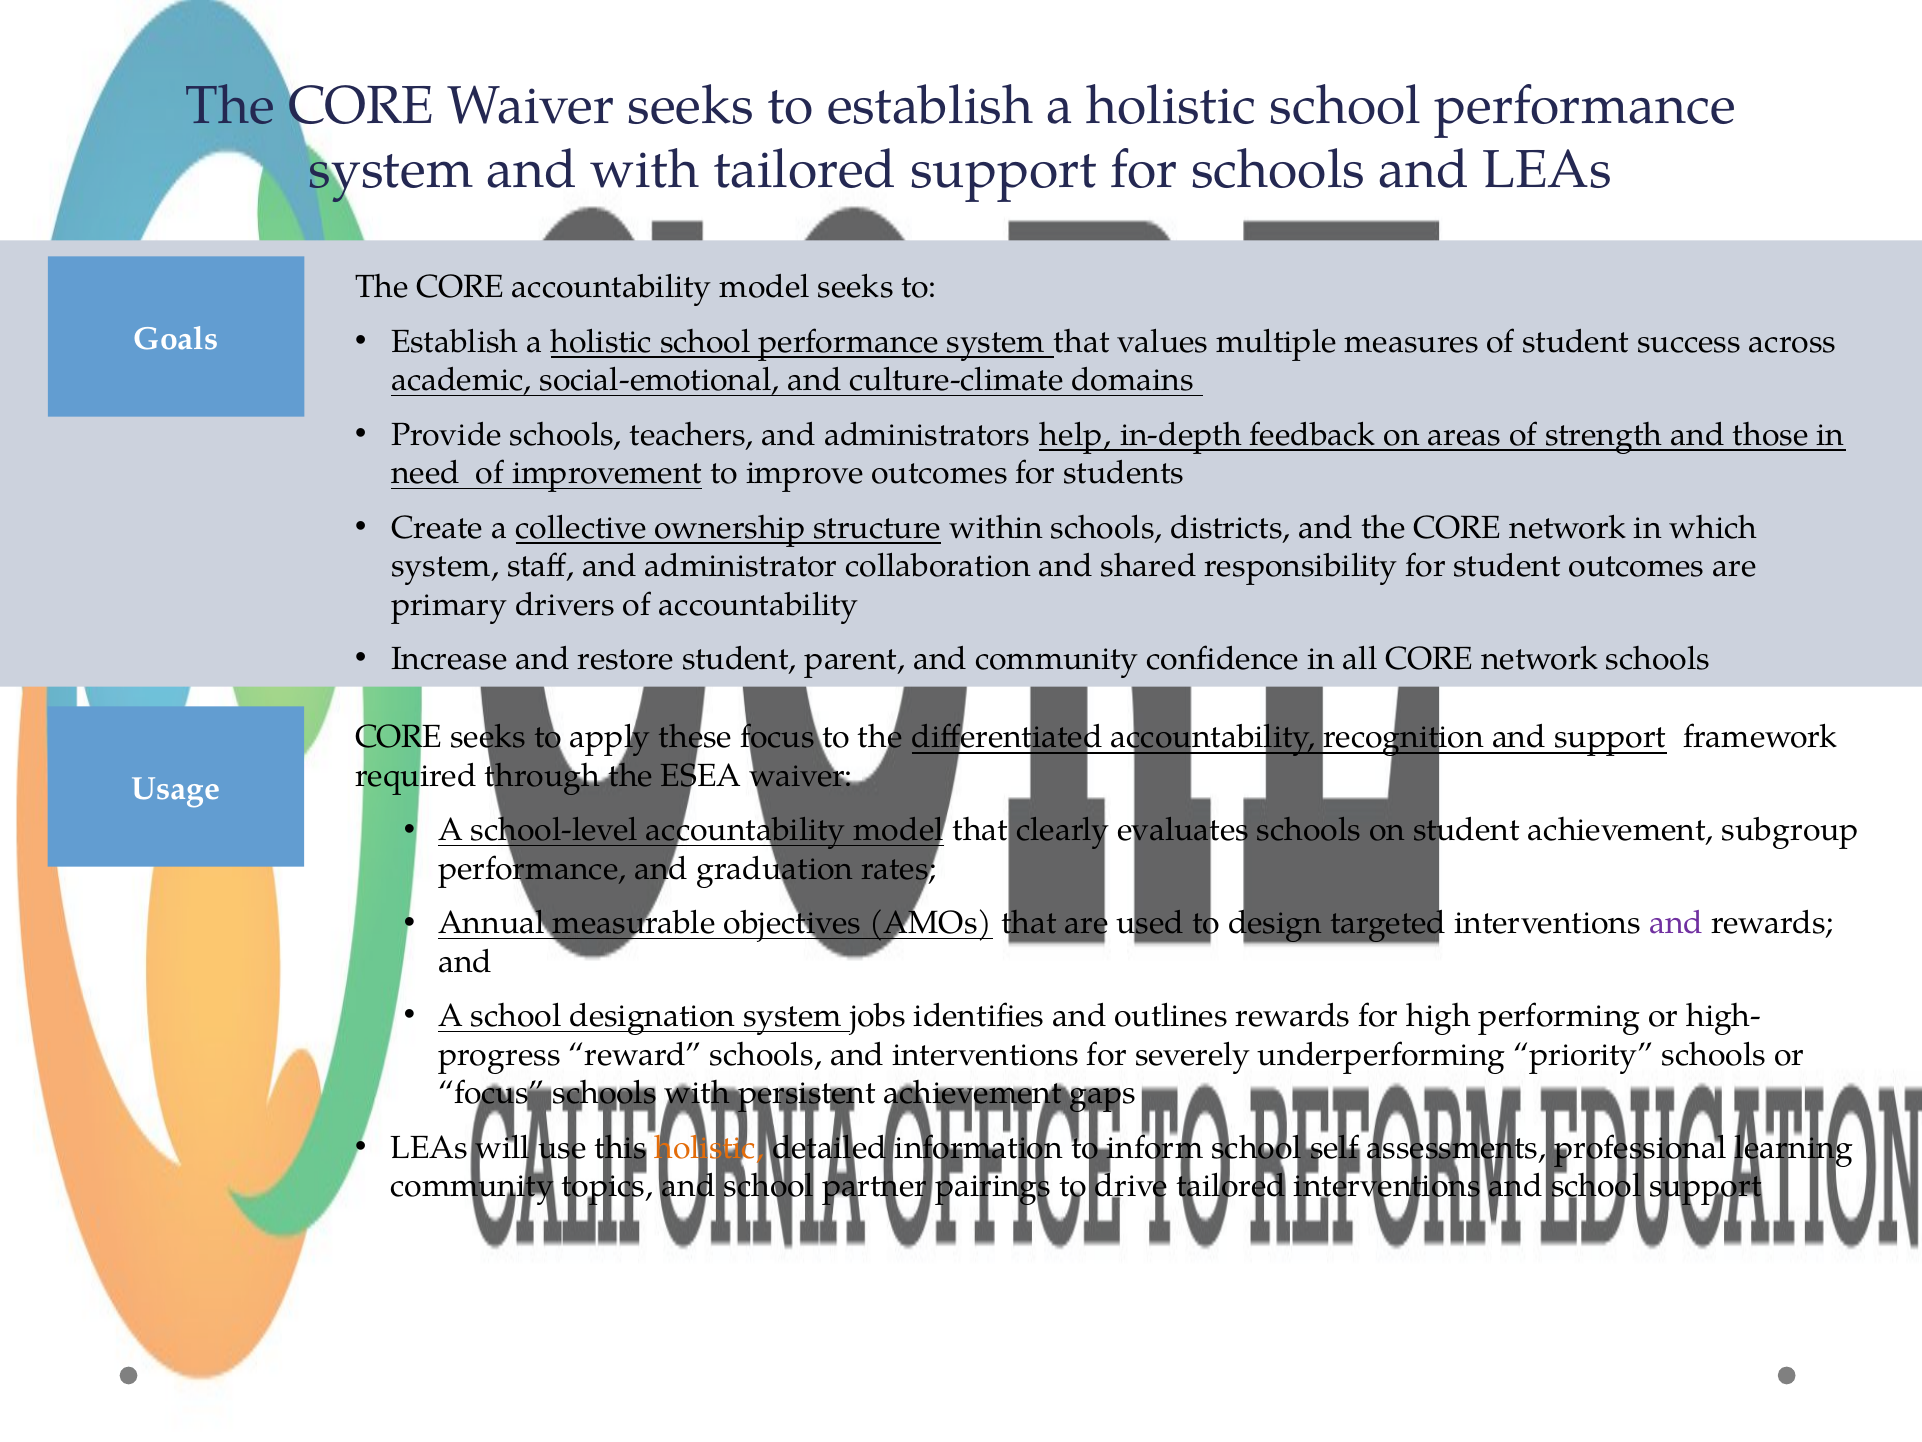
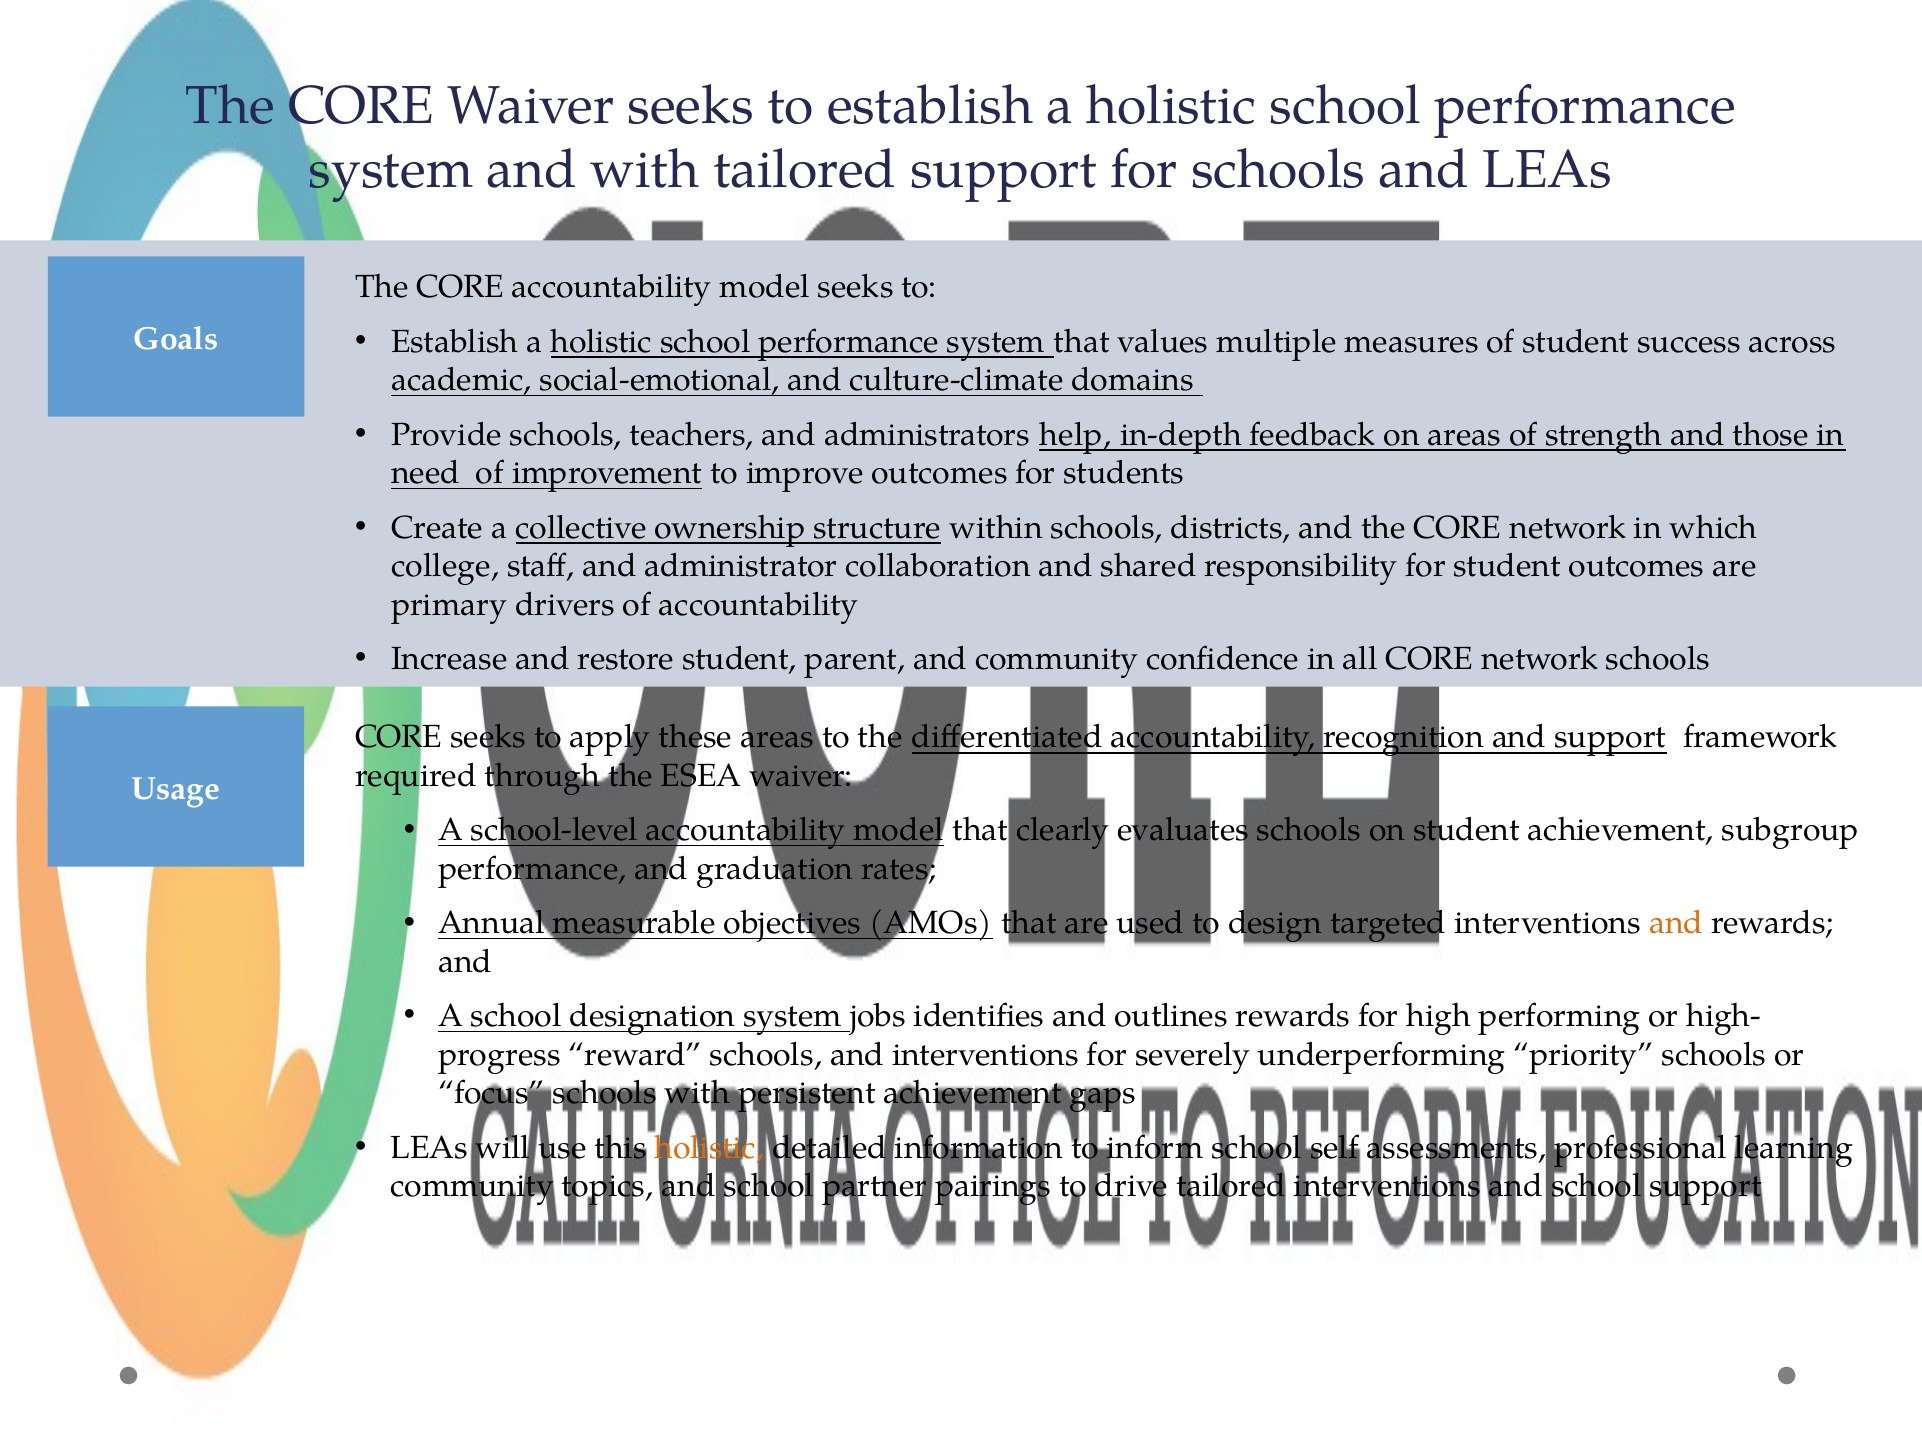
system: system -> college (445, 566)
these focus: focus -> areas (777, 737)
and colour: purple -> orange (1676, 923)
